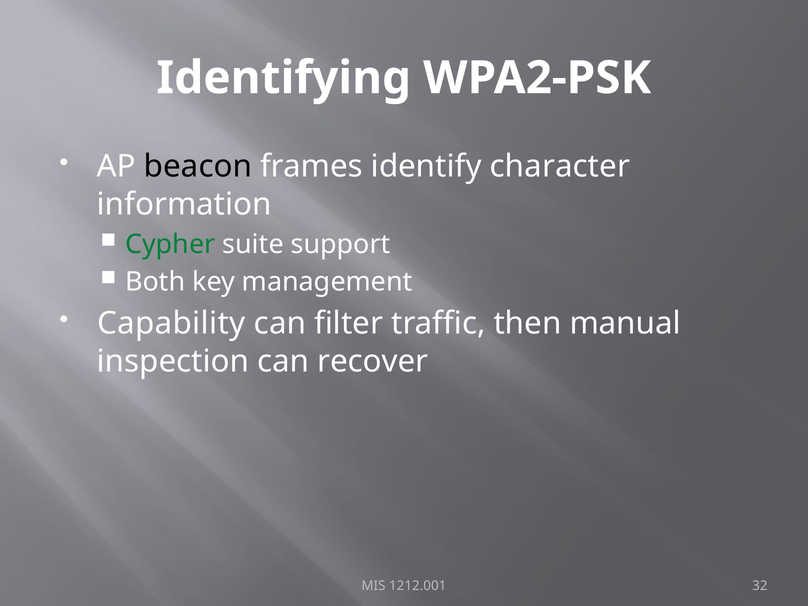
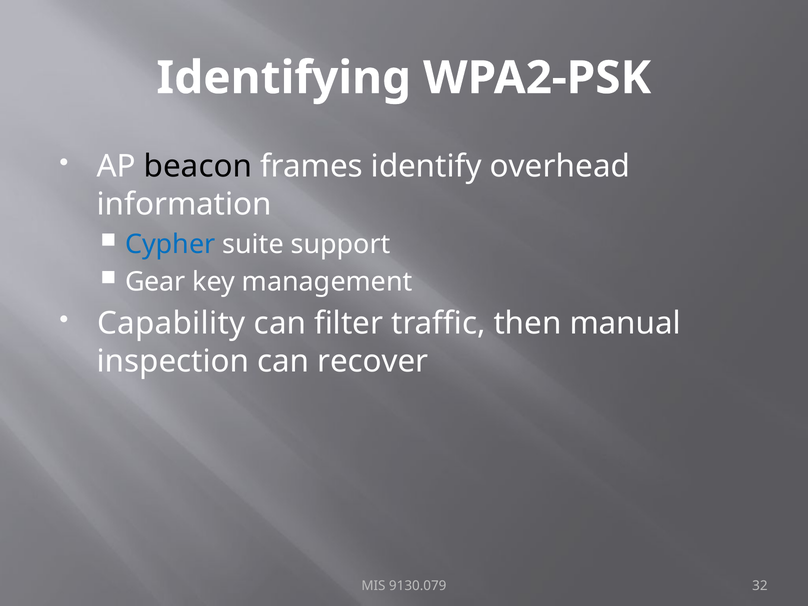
character: character -> overhead (560, 166)
Cypher colour: green -> blue (170, 244)
Both: Both -> Gear (155, 282)
1212.001: 1212.001 -> 9130.079 (418, 586)
